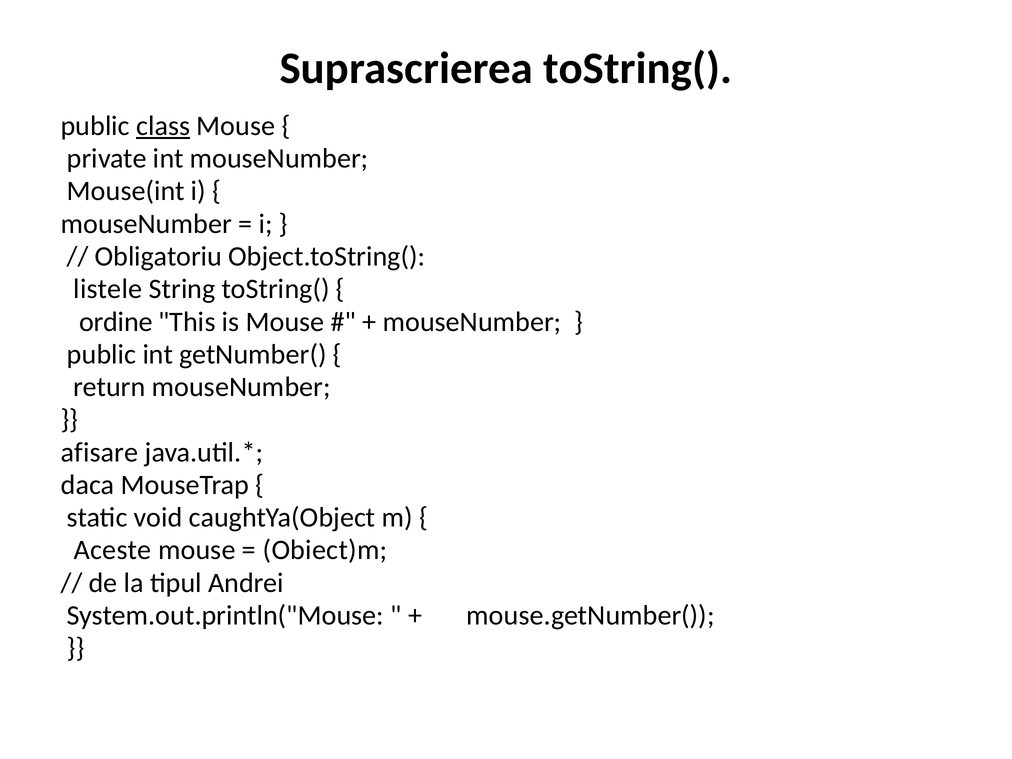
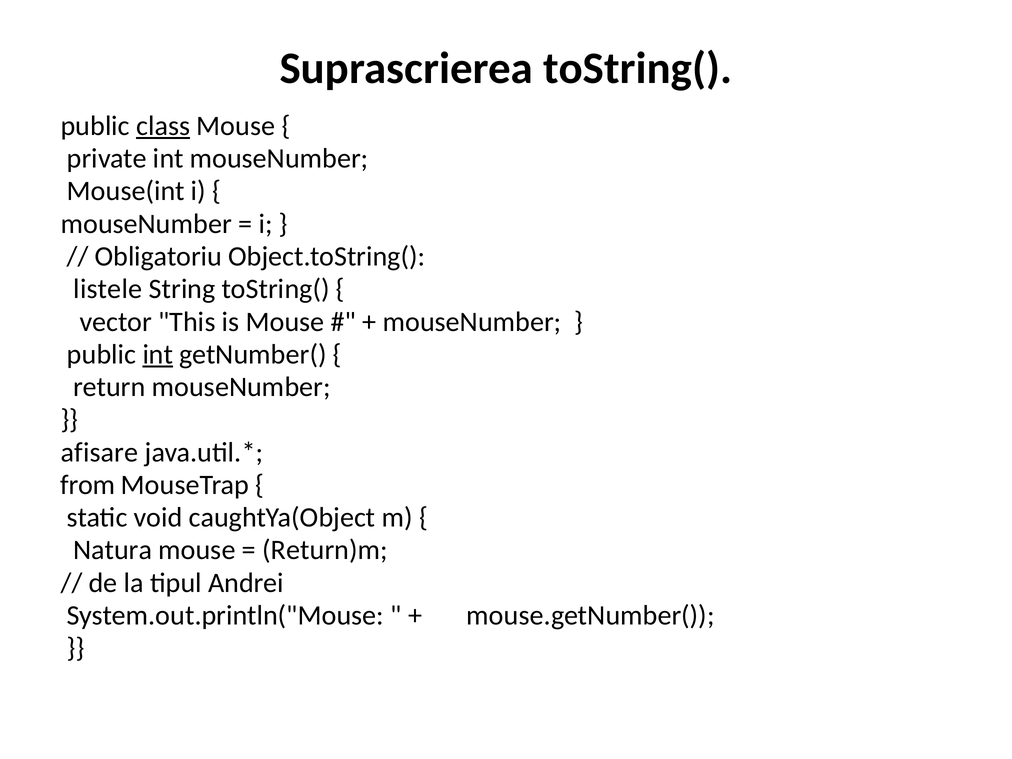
ordine: ordine -> vector (116, 322)
int underline: none -> present (158, 354)
daca: daca -> from (88, 485)
Aceste: Aceste -> Natura (113, 550)
Obiect)m: Obiect)m -> Return)m (325, 550)
